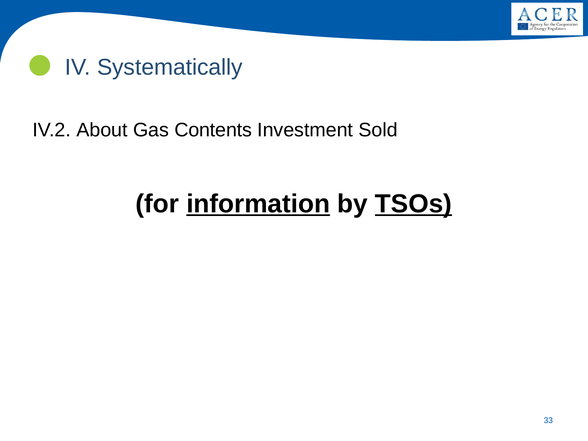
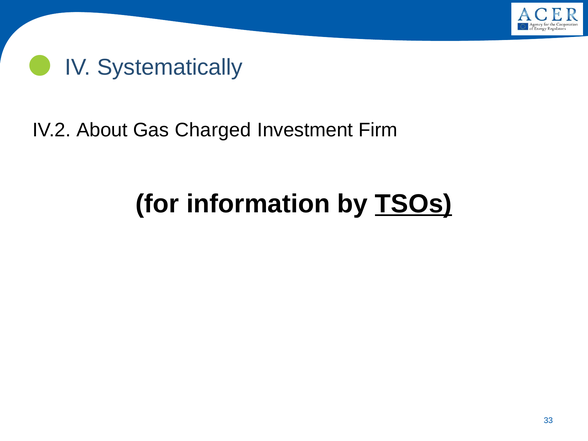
Contents: Contents -> Charged (213, 130)
Sold: Sold -> Firm (378, 130)
information underline: present -> none (258, 204)
